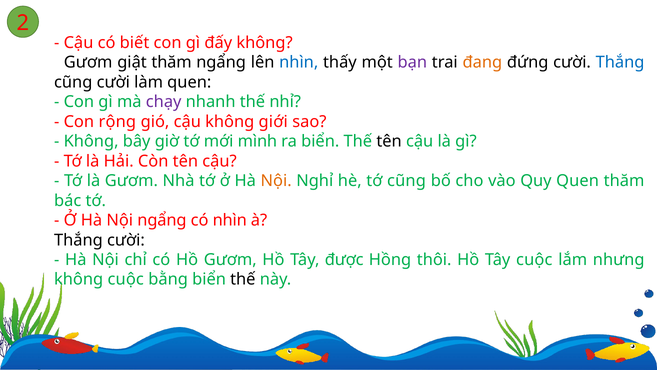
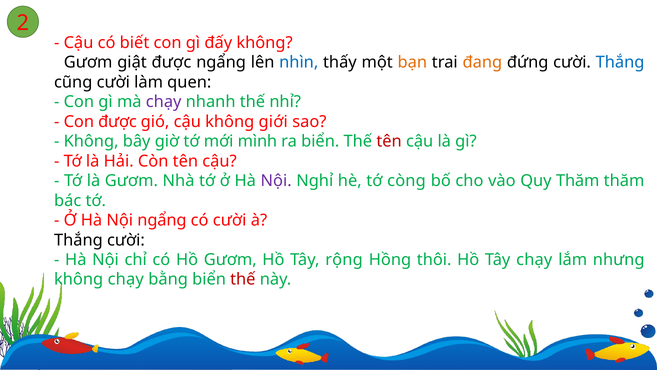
giật thăm: thăm -> được (171, 62)
bạn colour: purple -> orange (412, 62)
Con rộng: rộng -> được (118, 122)
tên colour: black -> red (389, 141)
Nội colour: orange -> purple (276, 181)
tớ cũng: cũng -> còng (407, 181)
Quy Quen: Quen -> Thăm (578, 181)
có nhìn: nhìn -> cười (230, 220)
được: được -> rộng (344, 259)
Tây cuộc: cuộc -> chạy (534, 259)
không cuộc: cuộc -> chạy (126, 279)
thế colour: black -> red (243, 279)
